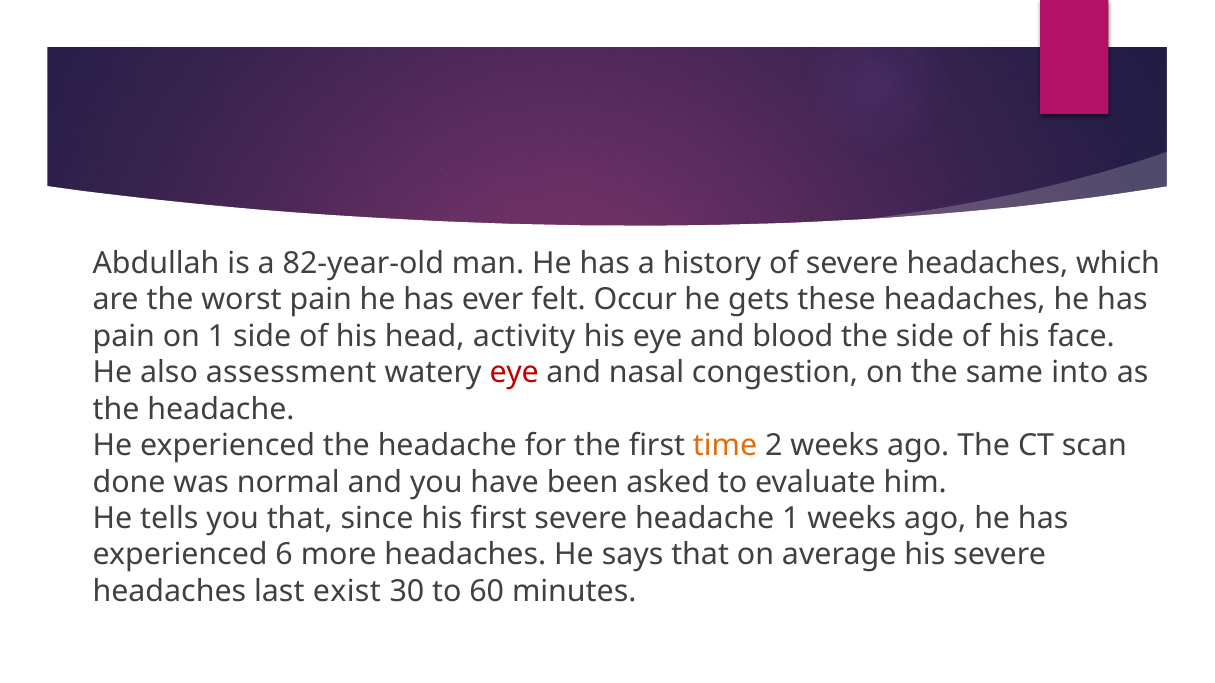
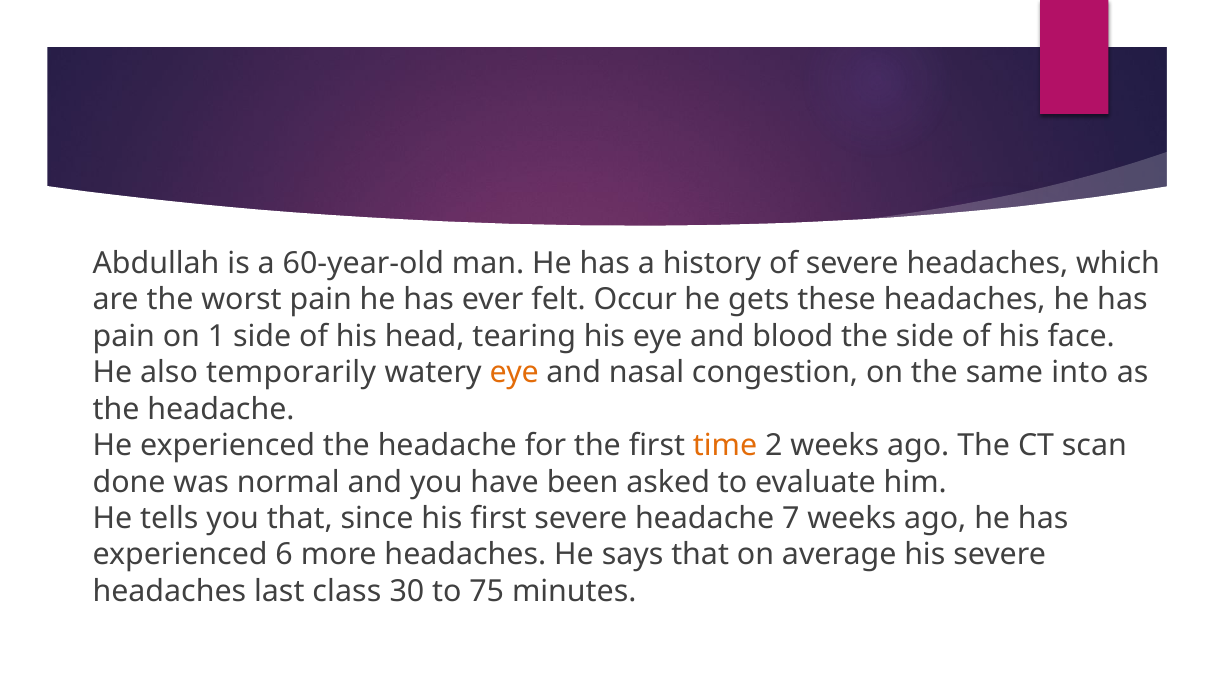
82-year-old: 82-year-old -> 60-year-old (363, 264)
activity: activity -> tearing (524, 337)
assessment: assessment -> temporarily (291, 373)
eye colour: red -> orange (514, 373)
headache 1: 1 -> 7 (791, 519)
exist: exist -> class (347, 592)
60: 60 -> 75 (487, 592)
